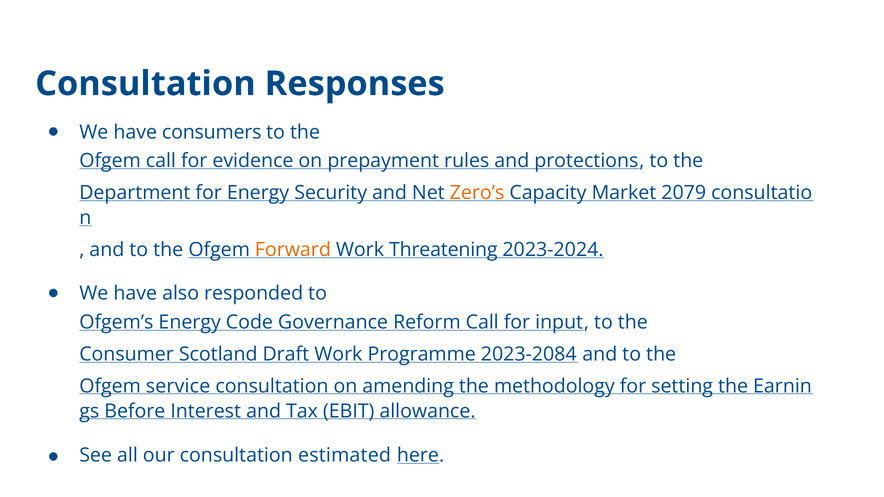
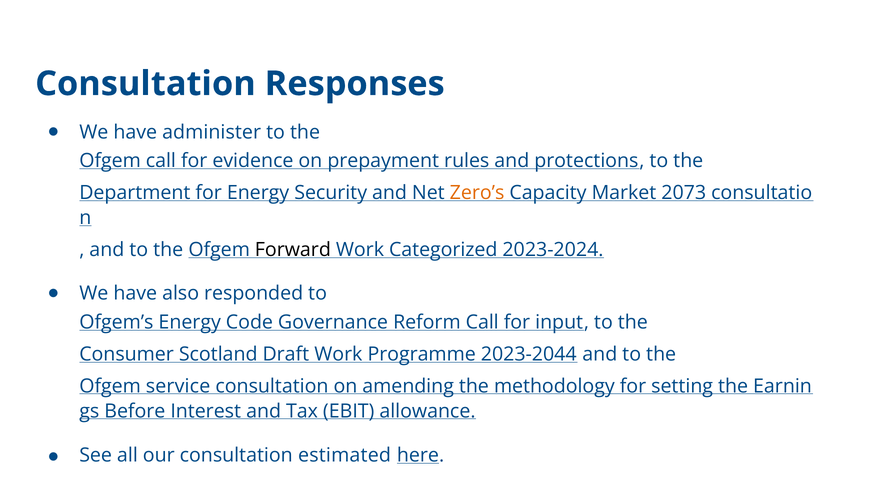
consumers: consumers -> administer (212, 132)
2079: 2079 -> 2073 (684, 193)
Forward colour: orange -> black (293, 250)
Threatening: Threatening -> Categorized (443, 250)
2023-2084: 2023-2084 -> 2023-2044 (529, 355)
